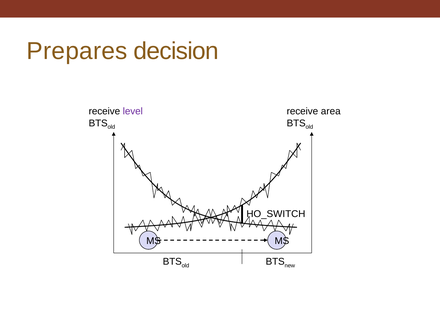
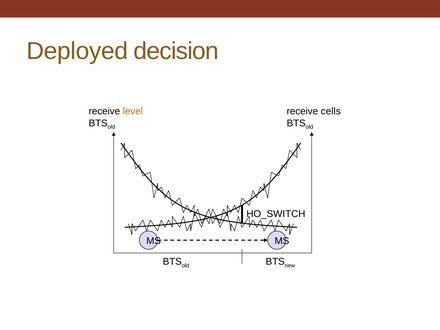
Prepares: Prepares -> Deployed (77, 51)
level colour: purple -> orange (133, 111)
area: area -> cells (331, 111)
